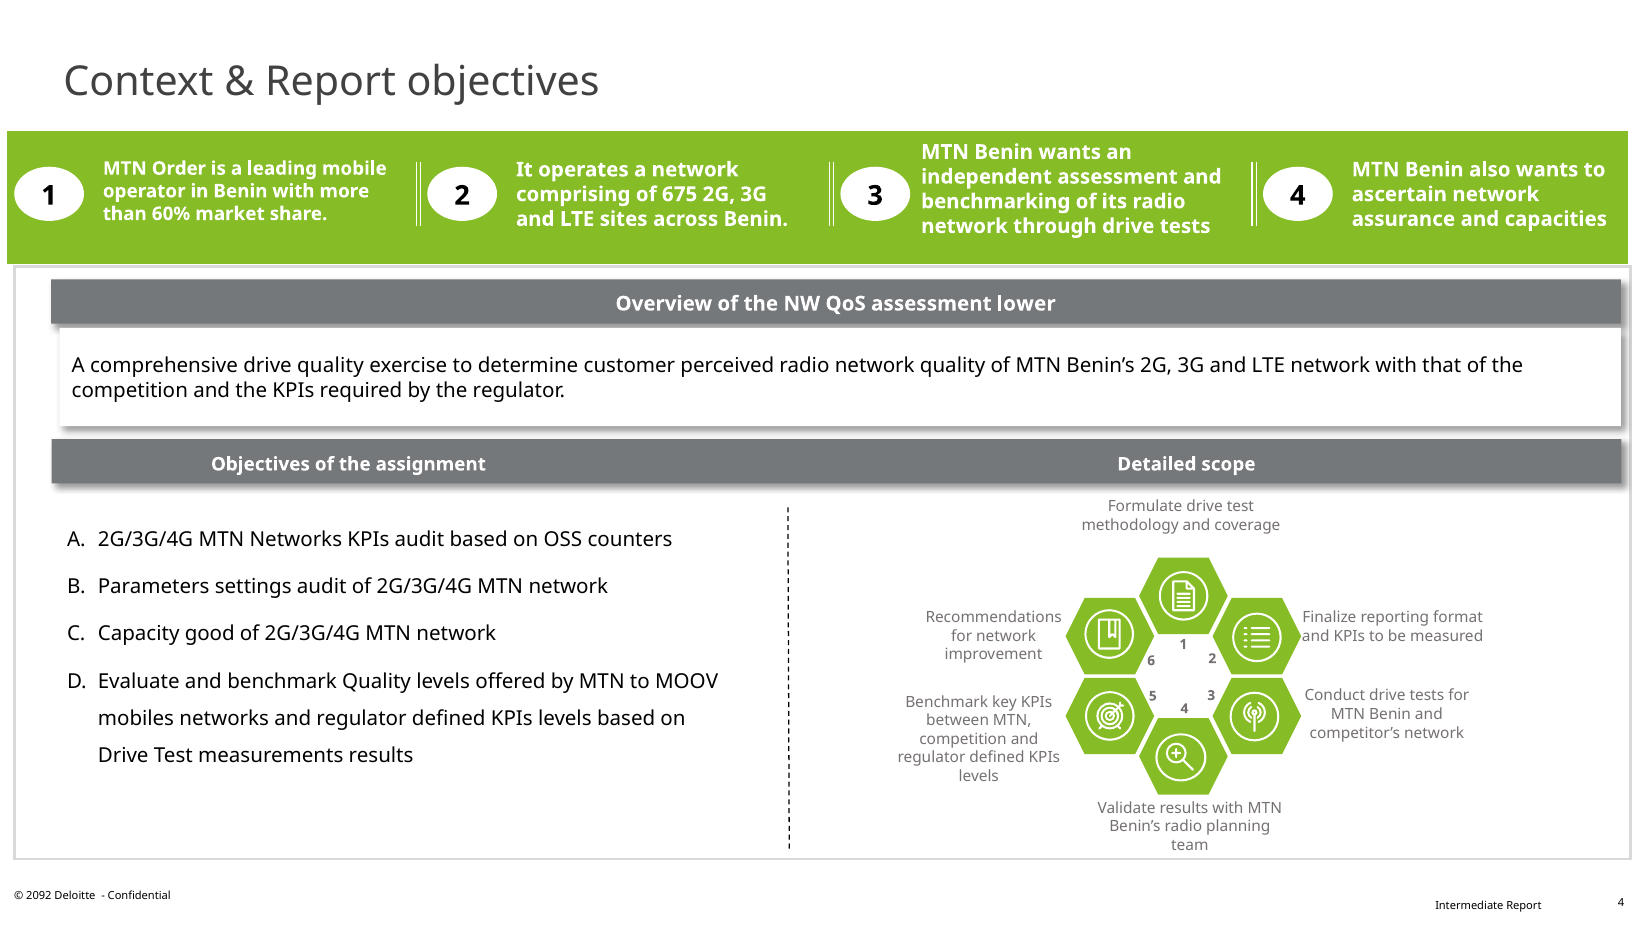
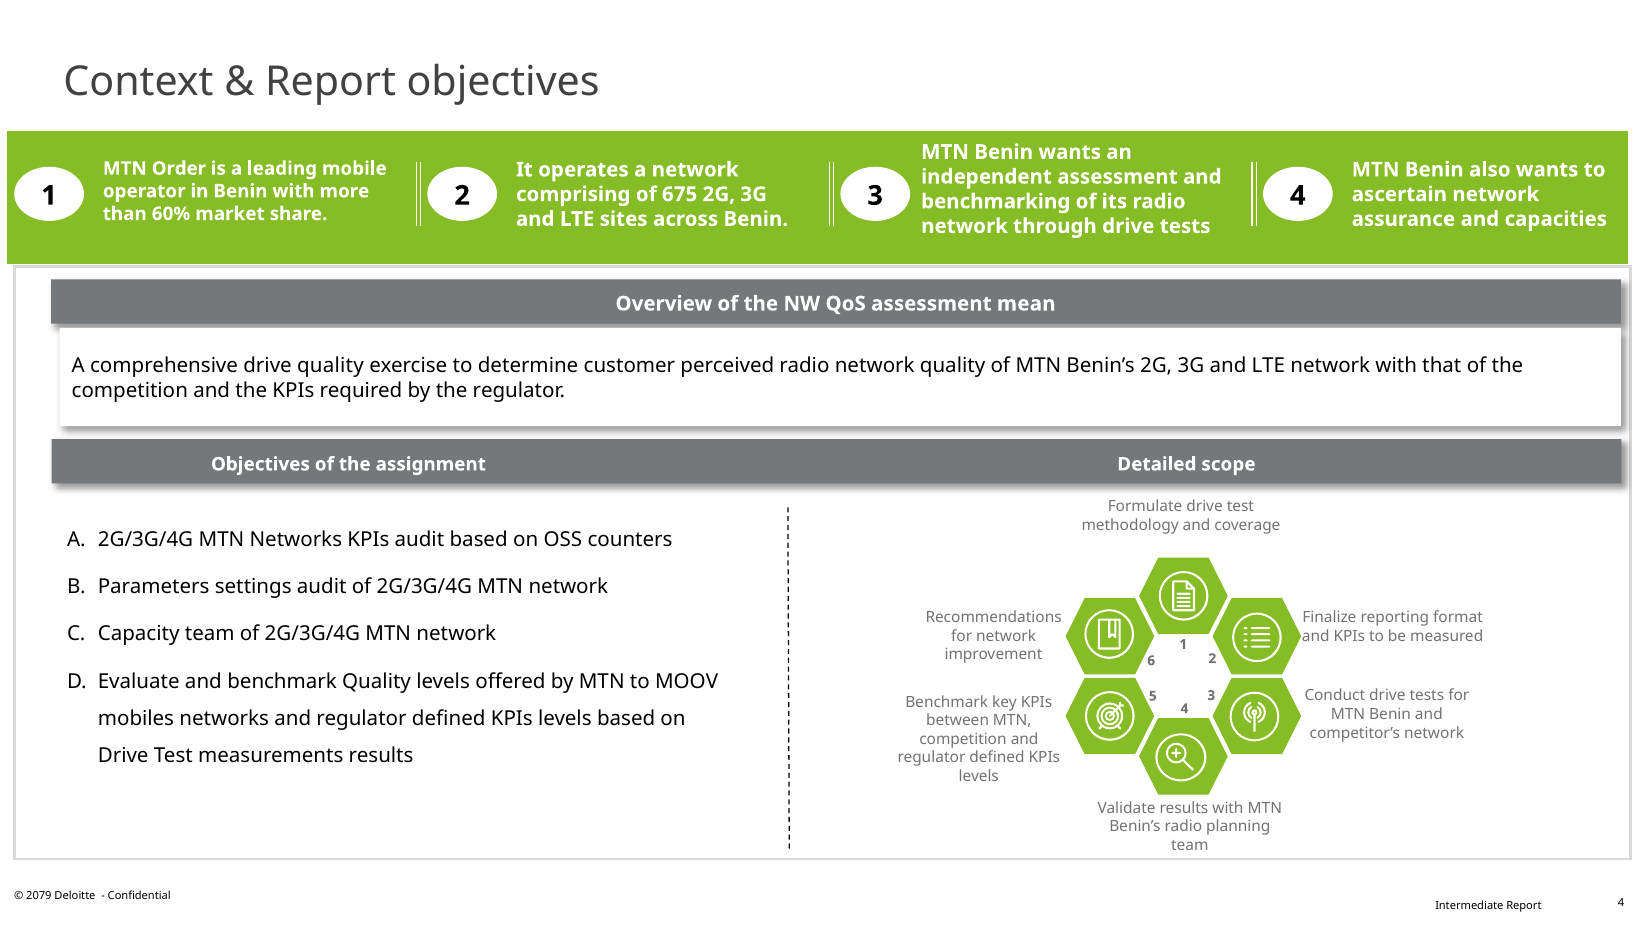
lower: lower -> mean (1026, 304)
Capacity good: good -> team (210, 634)
2092: 2092 -> 2079 (39, 896)
